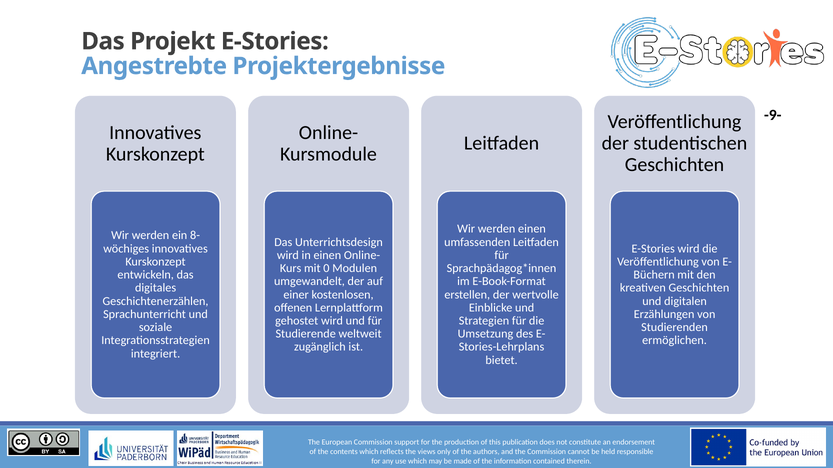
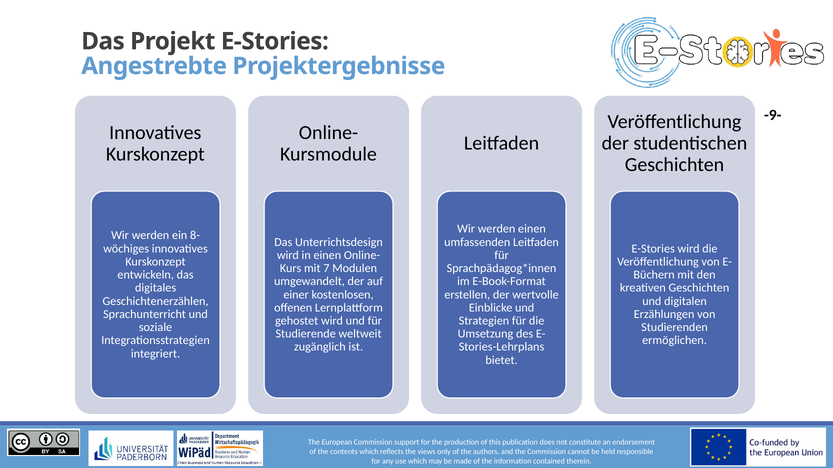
0: 0 -> 7 (326, 269)
